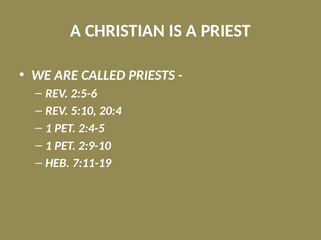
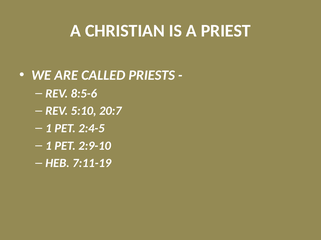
2:5-6: 2:5-6 -> 8:5-6 (84, 94)
20:4: 20:4 -> 20:7 (110, 111)
